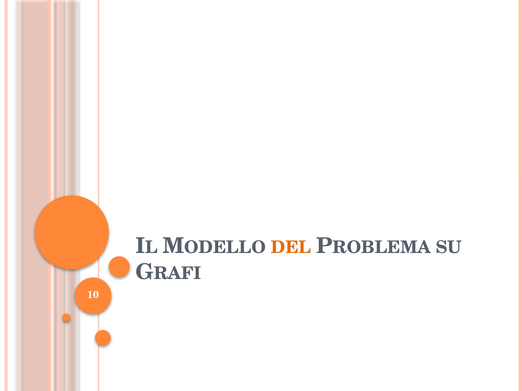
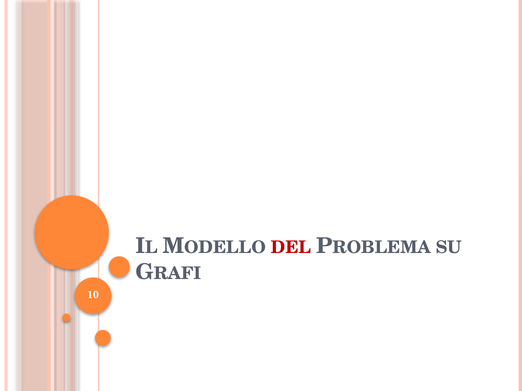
DEL colour: orange -> red (291, 248)
